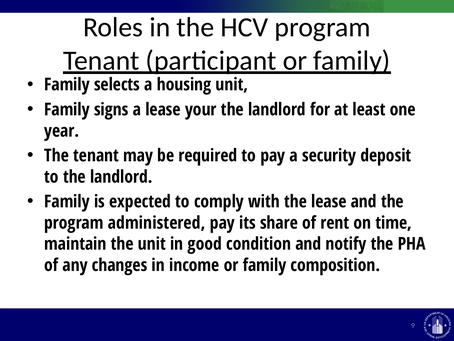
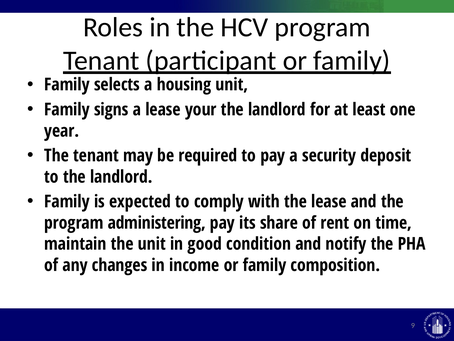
administered: administered -> administering (157, 223)
